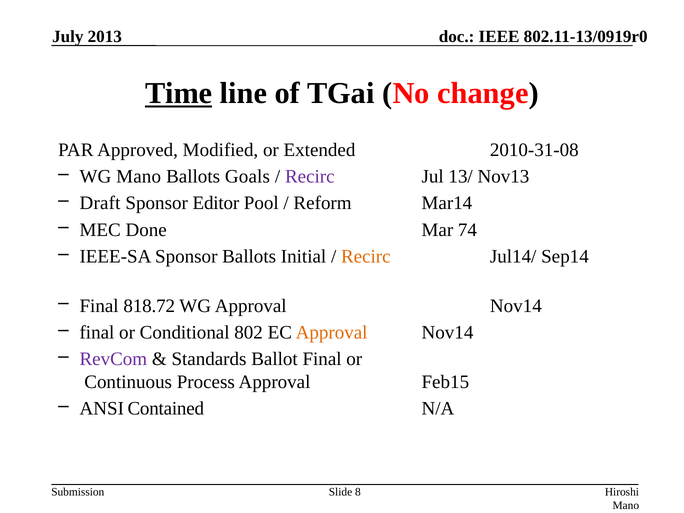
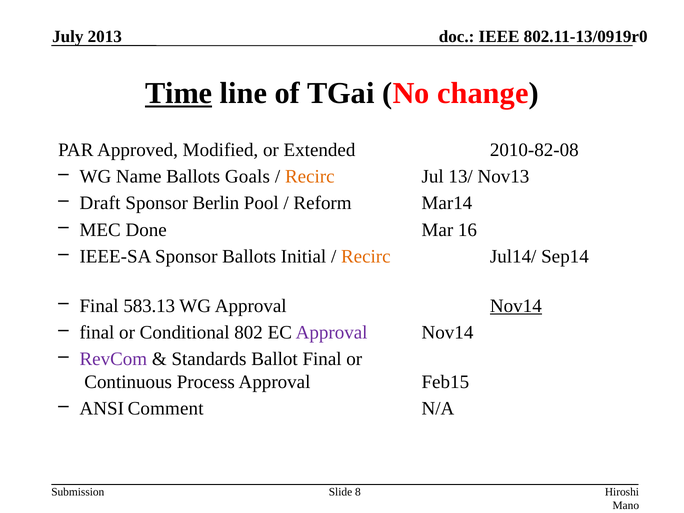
2010-31-08: 2010-31-08 -> 2010-82-08 (534, 150)
WG Mano: Mano -> Name (139, 177)
Recirc colour: purple -> orange (310, 177)
Editor: Editor -> Berlin (216, 203)
74: 74 -> 16 (467, 230)
818.72: 818.72 -> 583.13 (149, 306)
Nov14 underline: none -> present (516, 306)
Approval colour: orange -> purple (332, 332)
Contained: Contained -> Comment (166, 408)
